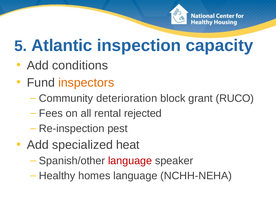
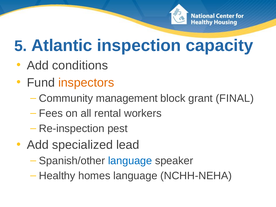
deterioration: deterioration -> management (127, 98)
RUCO: RUCO -> FINAL (235, 98)
rejected: rejected -> workers (143, 113)
heat: heat -> lead (128, 145)
language colour: red -> blue (130, 161)
